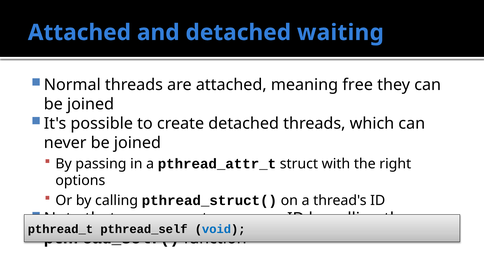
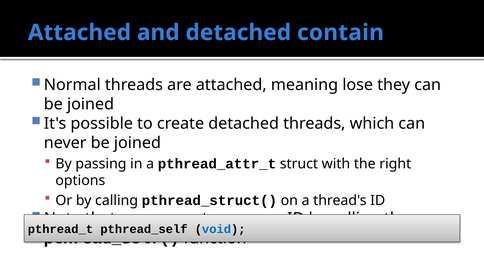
waiting: waiting -> contain (340, 33)
free: free -> lose (358, 85)
